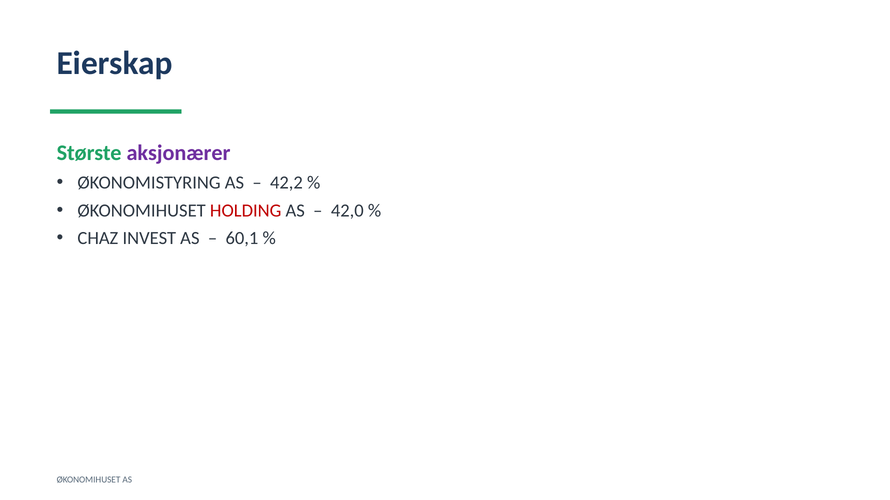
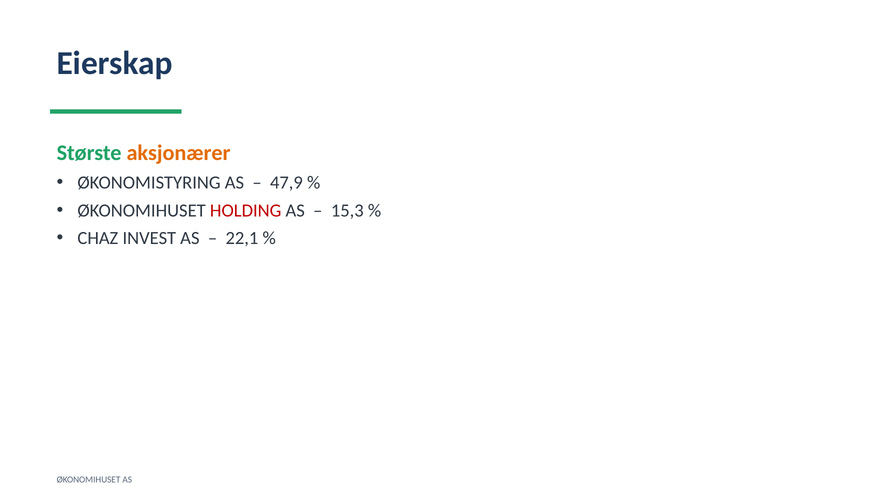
aksjonærer colour: purple -> orange (179, 153)
42,2: 42,2 -> 47,9 (286, 183)
42,0: 42,0 -> 15,3 (347, 211)
60,1: 60,1 -> 22,1 (242, 239)
